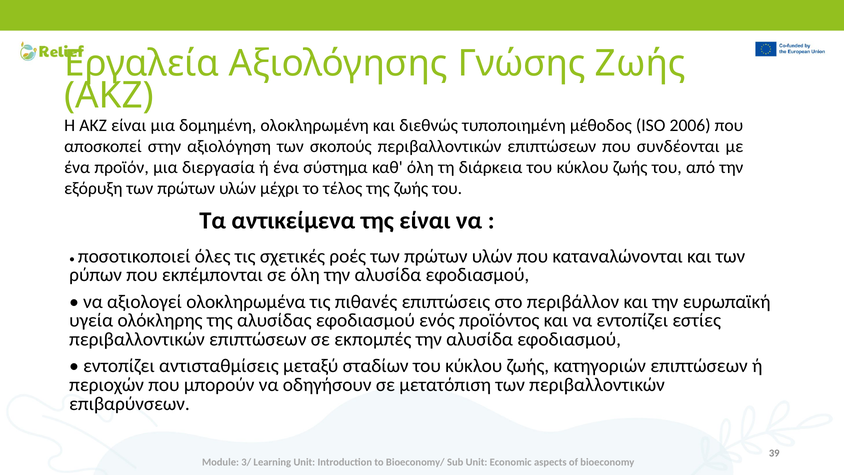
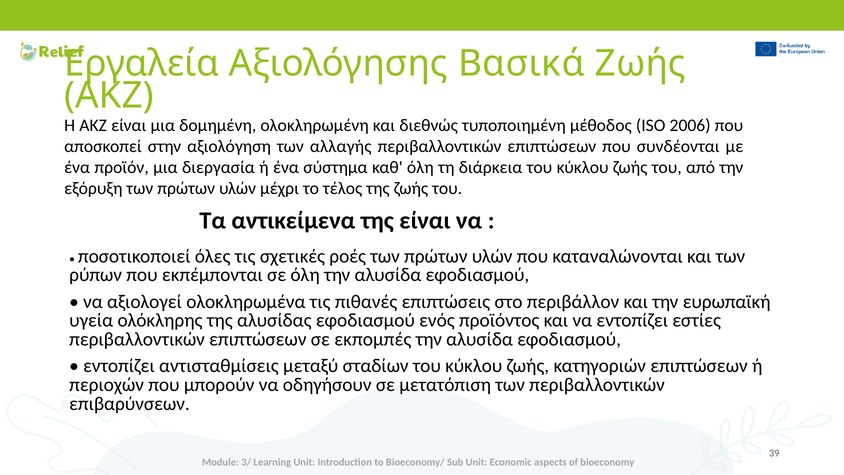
Γνώσης: Γνώσης -> Βασικά (521, 64)
σκοπούς: σκοπούς -> αλλαγής (341, 146)
